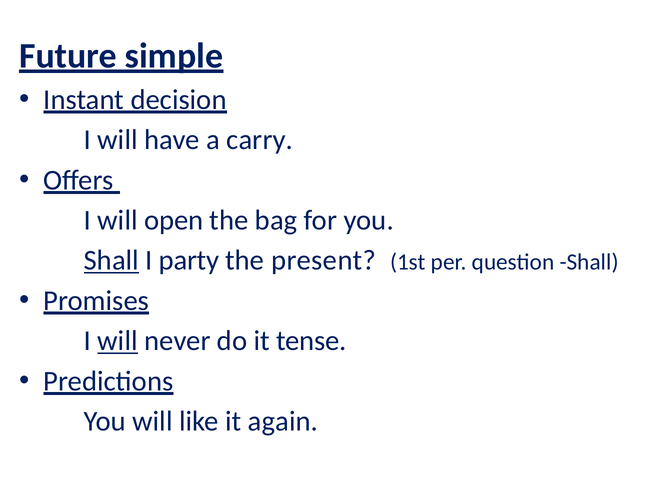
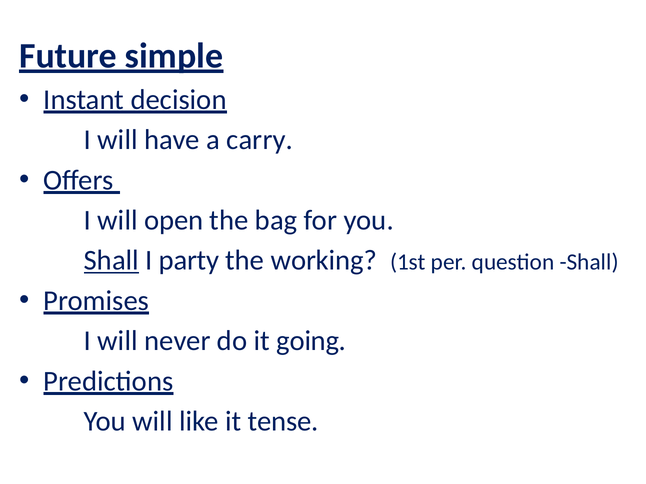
present: present -> working (324, 261)
will underline: present -> none (118, 341)
tense: tense -> going (311, 341)
again: again -> tense (283, 422)
